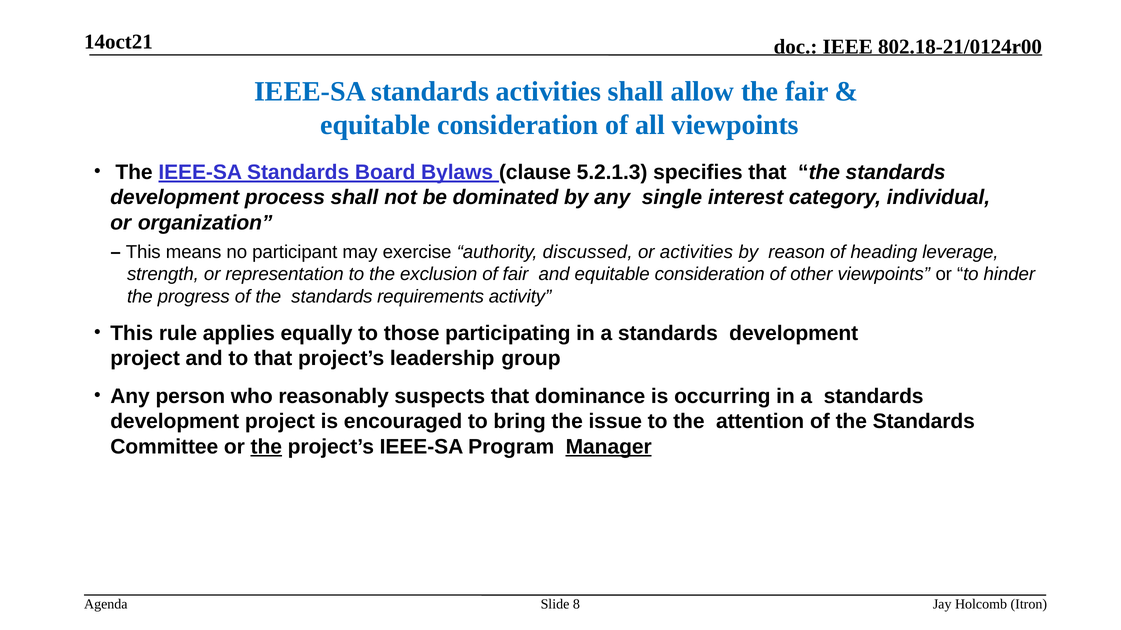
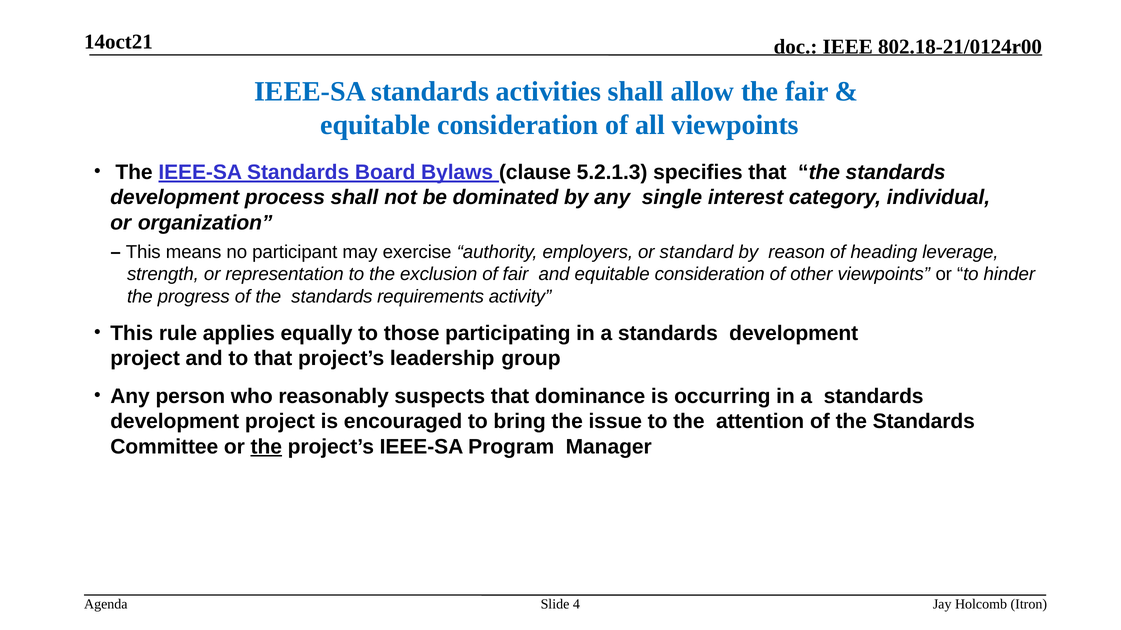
discussed: discussed -> employers (588, 252)
or activities: activities -> standard (696, 252)
Manager underline: present -> none (609, 447)
8: 8 -> 4 (576, 605)
